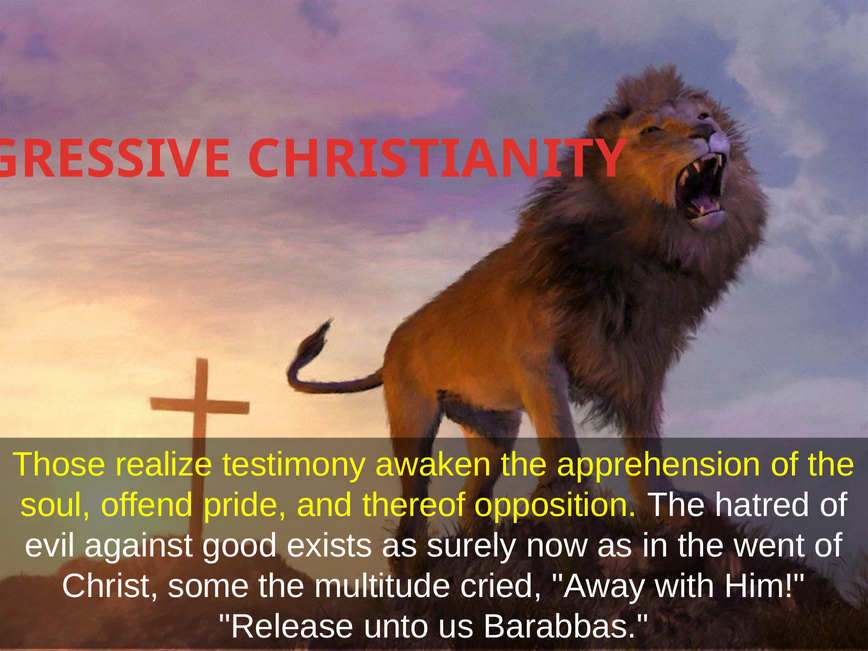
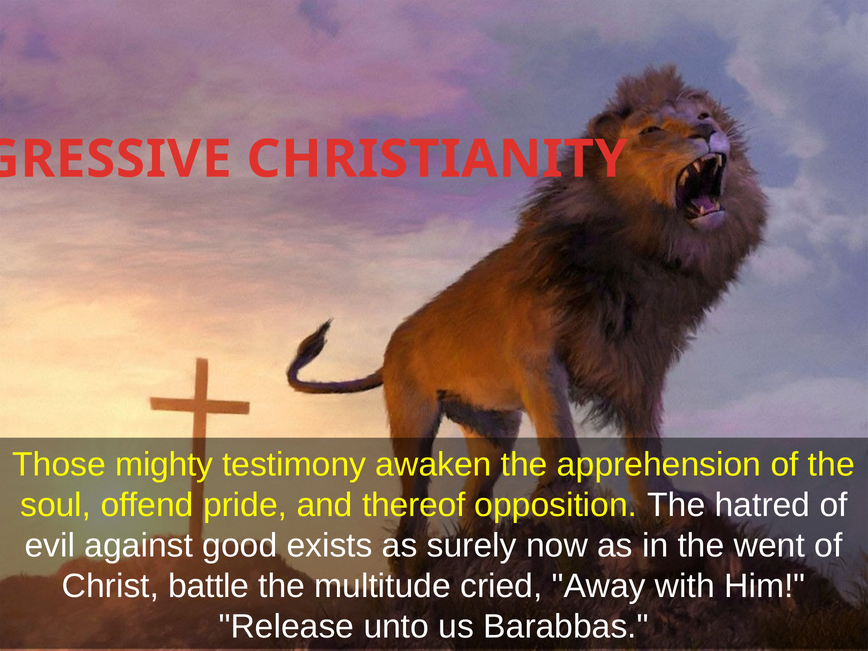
realize: realize -> mighty (164, 465)
some: some -> battle (209, 586)
